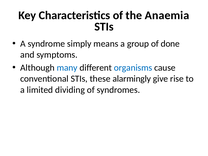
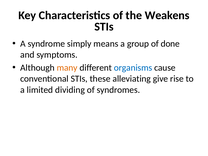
Anaemia: Anaemia -> Weakens (167, 15)
many colour: blue -> orange (67, 68)
alarmingly: alarmingly -> alleviating (132, 79)
